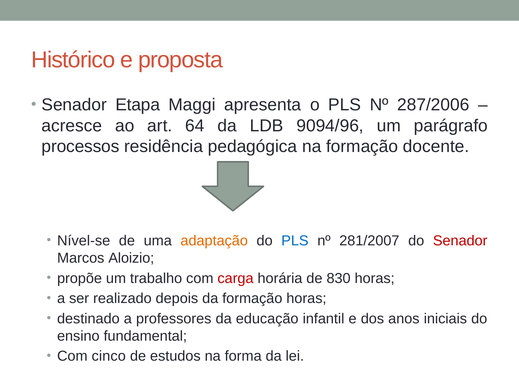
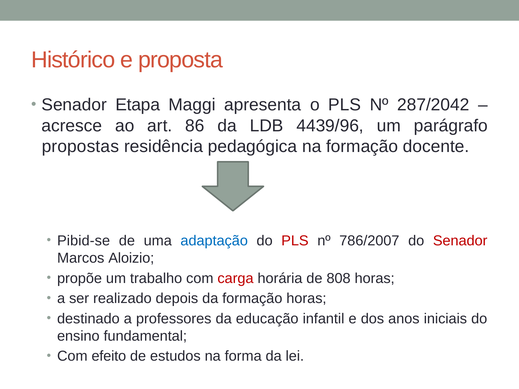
287/2006: 287/2006 -> 287/2042 (433, 105)
64: 64 -> 86 (195, 126)
9094/96: 9094/96 -> 4439/96 (330, 126)
processos: processos -> propostas (80, 147)
Nível-se: Nível-se -> Pibid-se (84, 241)
adaptação colour: orange -> blue (214, 241)
PLS colour: blue -> red (295, 241)
281/2007: 281/2007 -> 786/2007 (369, 241)
830: 830 -> 808 (339, 278)
cinco: cinco -> efeito (109, 356)
